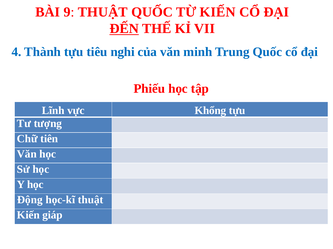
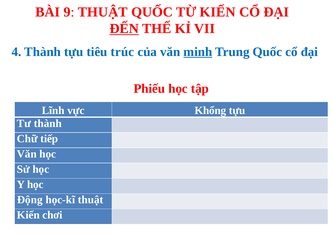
nghi: nghi -> trúc (122, 52)
minh underline: none -> present (198, 52)
Tư tượng: tượng -> thành (48, 124)
tiên: tiên -> tiếp (49, 139)
giáp: giáp -> chơi (52, 216)
